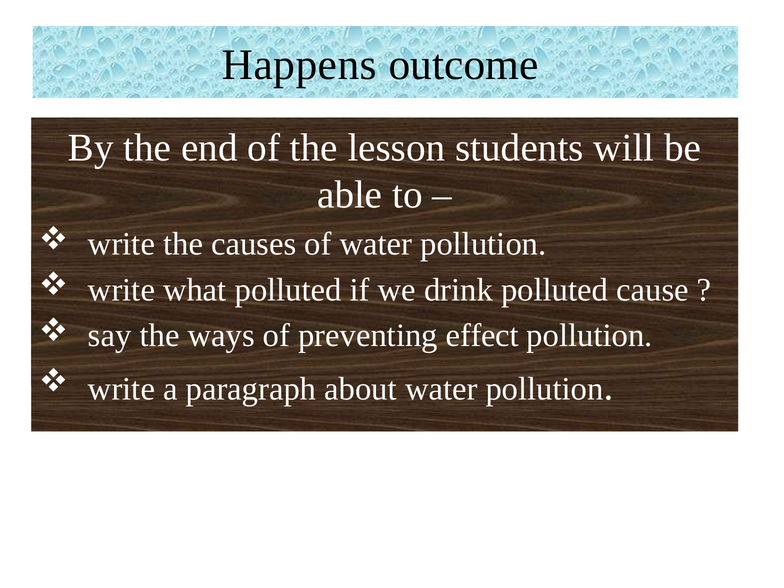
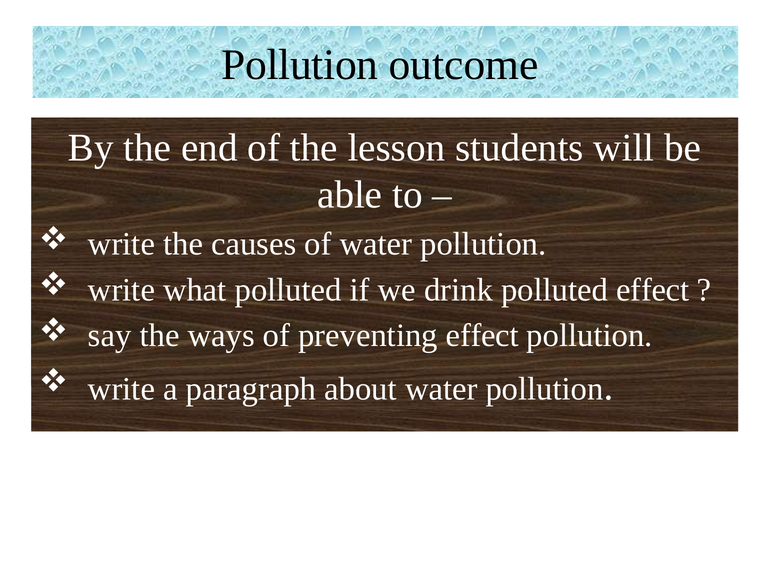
Happens: Happens -> Pollution (300, 65)
polluted cause: cause -> effect (653, 290)
